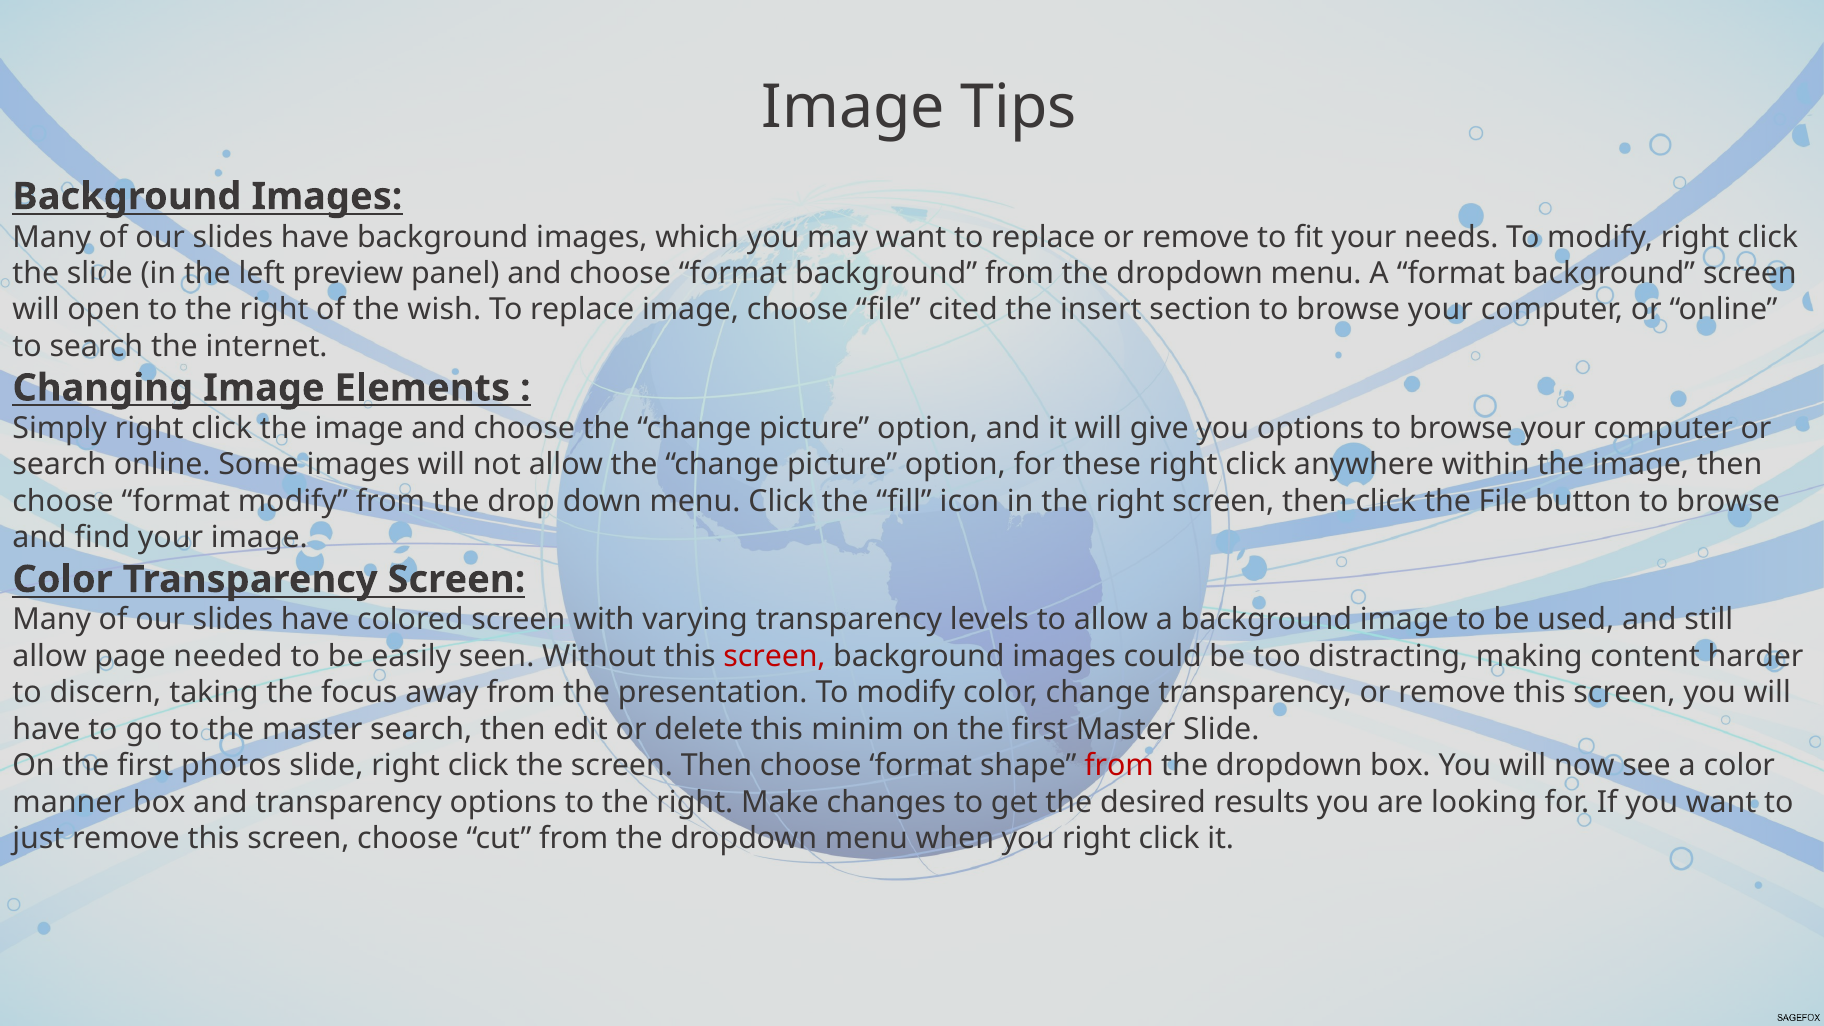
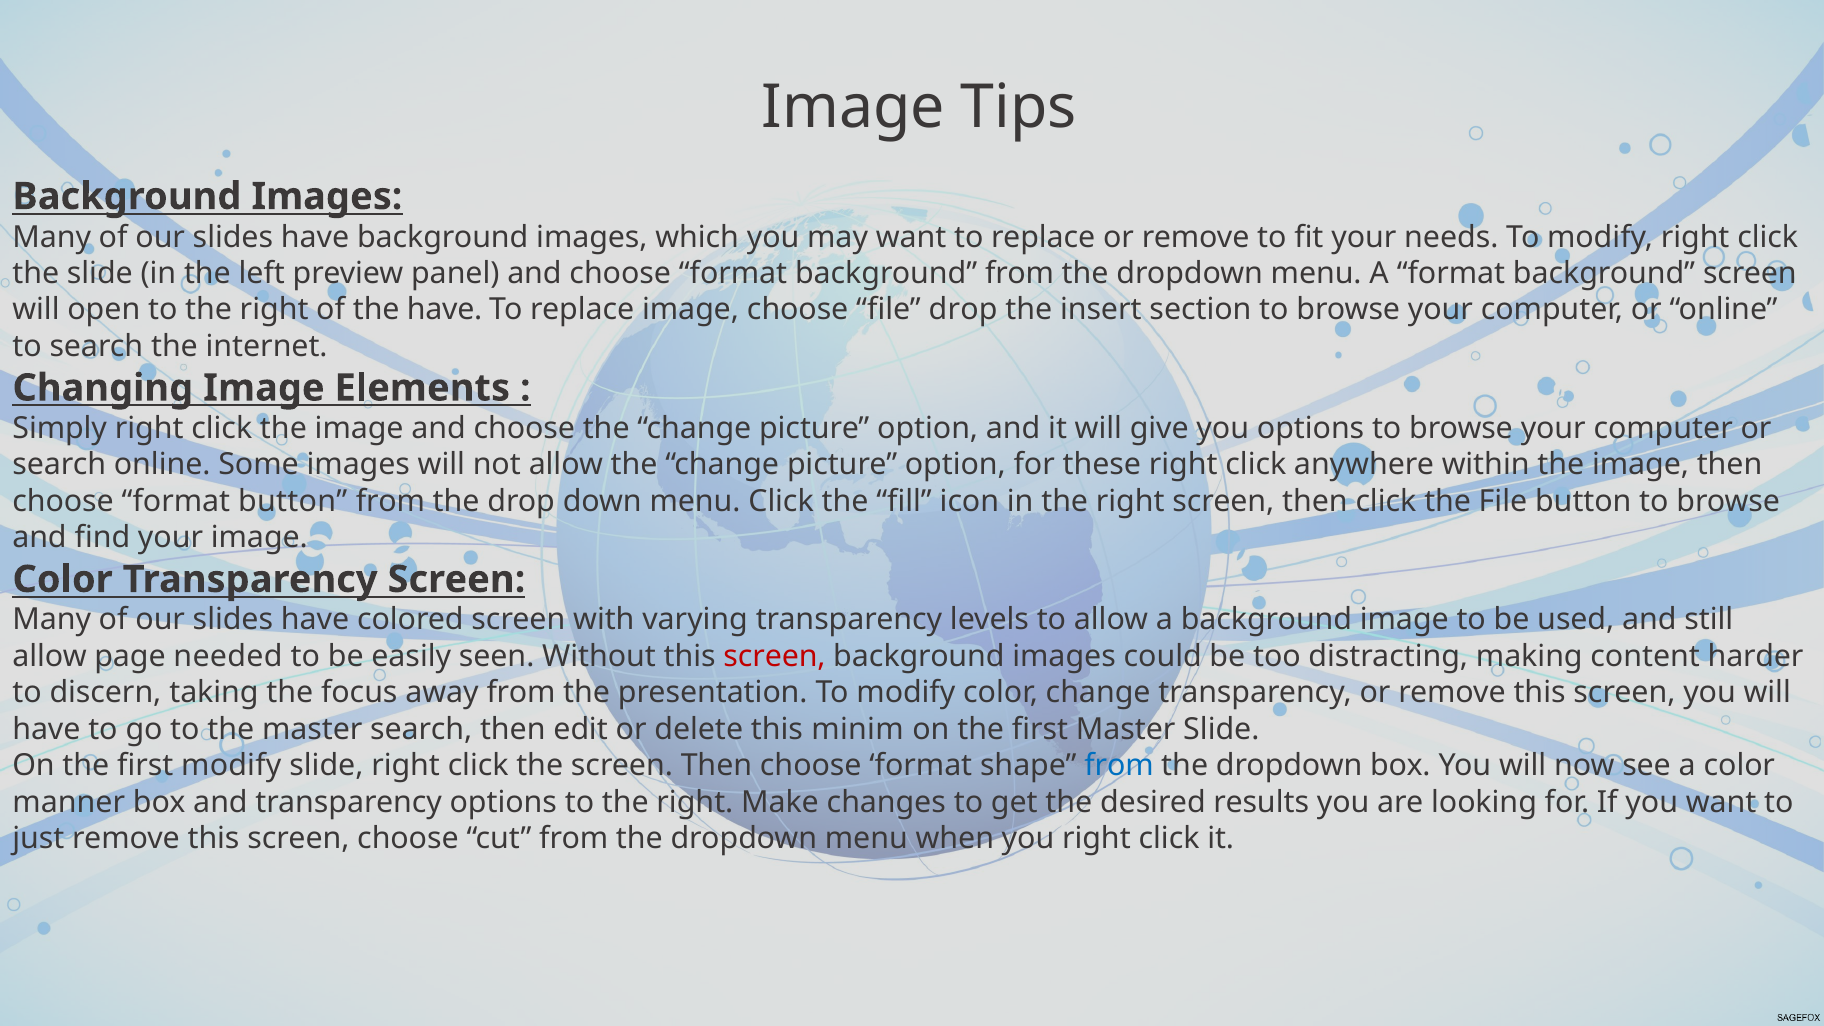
the wish: wish -> have (445, 310)
file cited: cited -> drop (963, 310)
format modify: modify -> button (293, 501)
first photos: photos -> modify (231, 766)
from colour: red -> blue (1119, 766)
